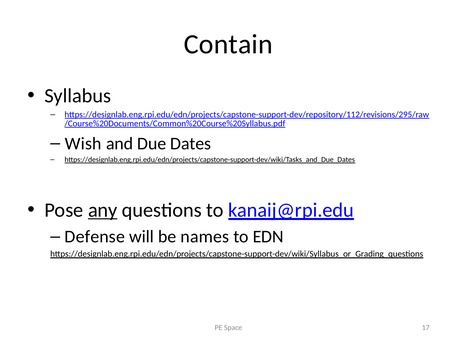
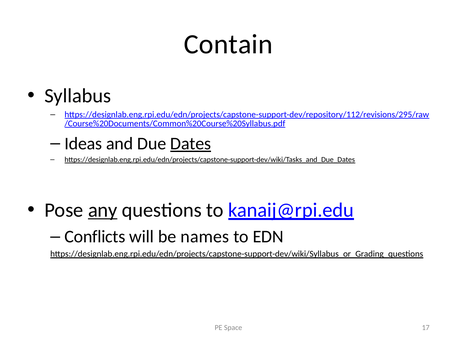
Wish: Wish -> Ideas (83, 144)
Dates underline: none -> present (191, 144)
Defense: Defense -> Conflicts (95, 237)
